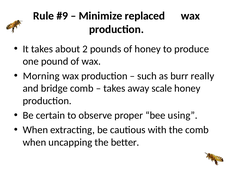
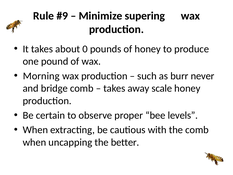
replaced: replaced -> supering (145, 16)
2: 2 -> 0 (85, 49)
really: really -> never (203, 76)
using: using -> levels (183, 115)
